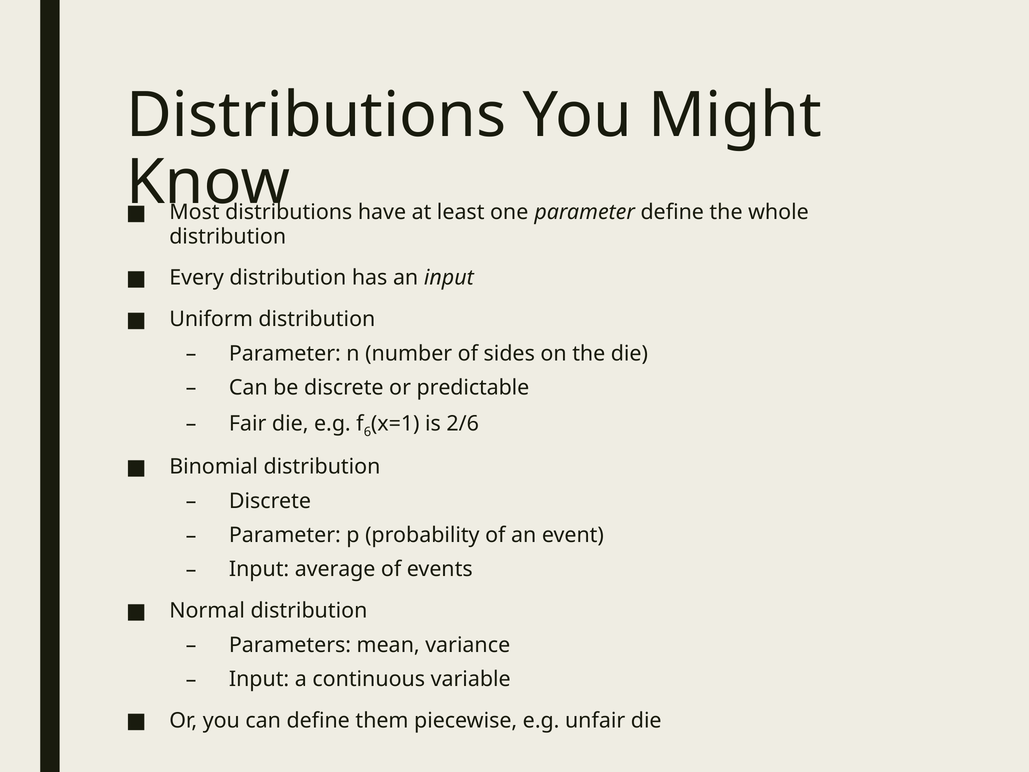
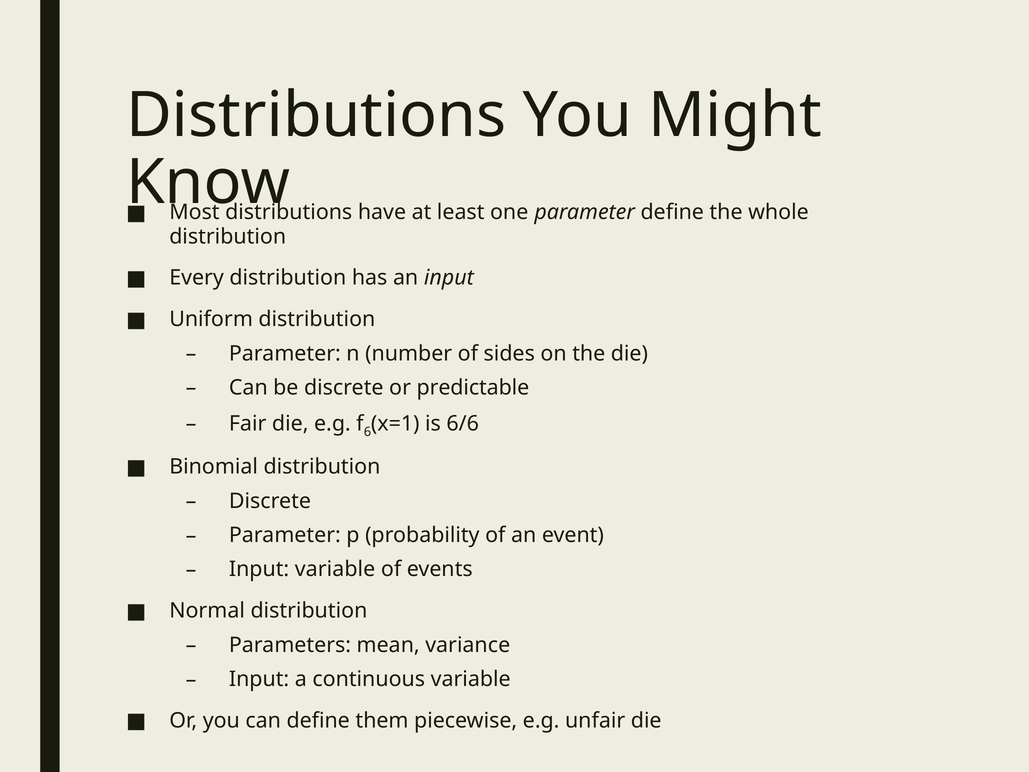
2/6: 2/6 -> 6/6 (463, 424)
Input average: average -> variable (335, 569)
